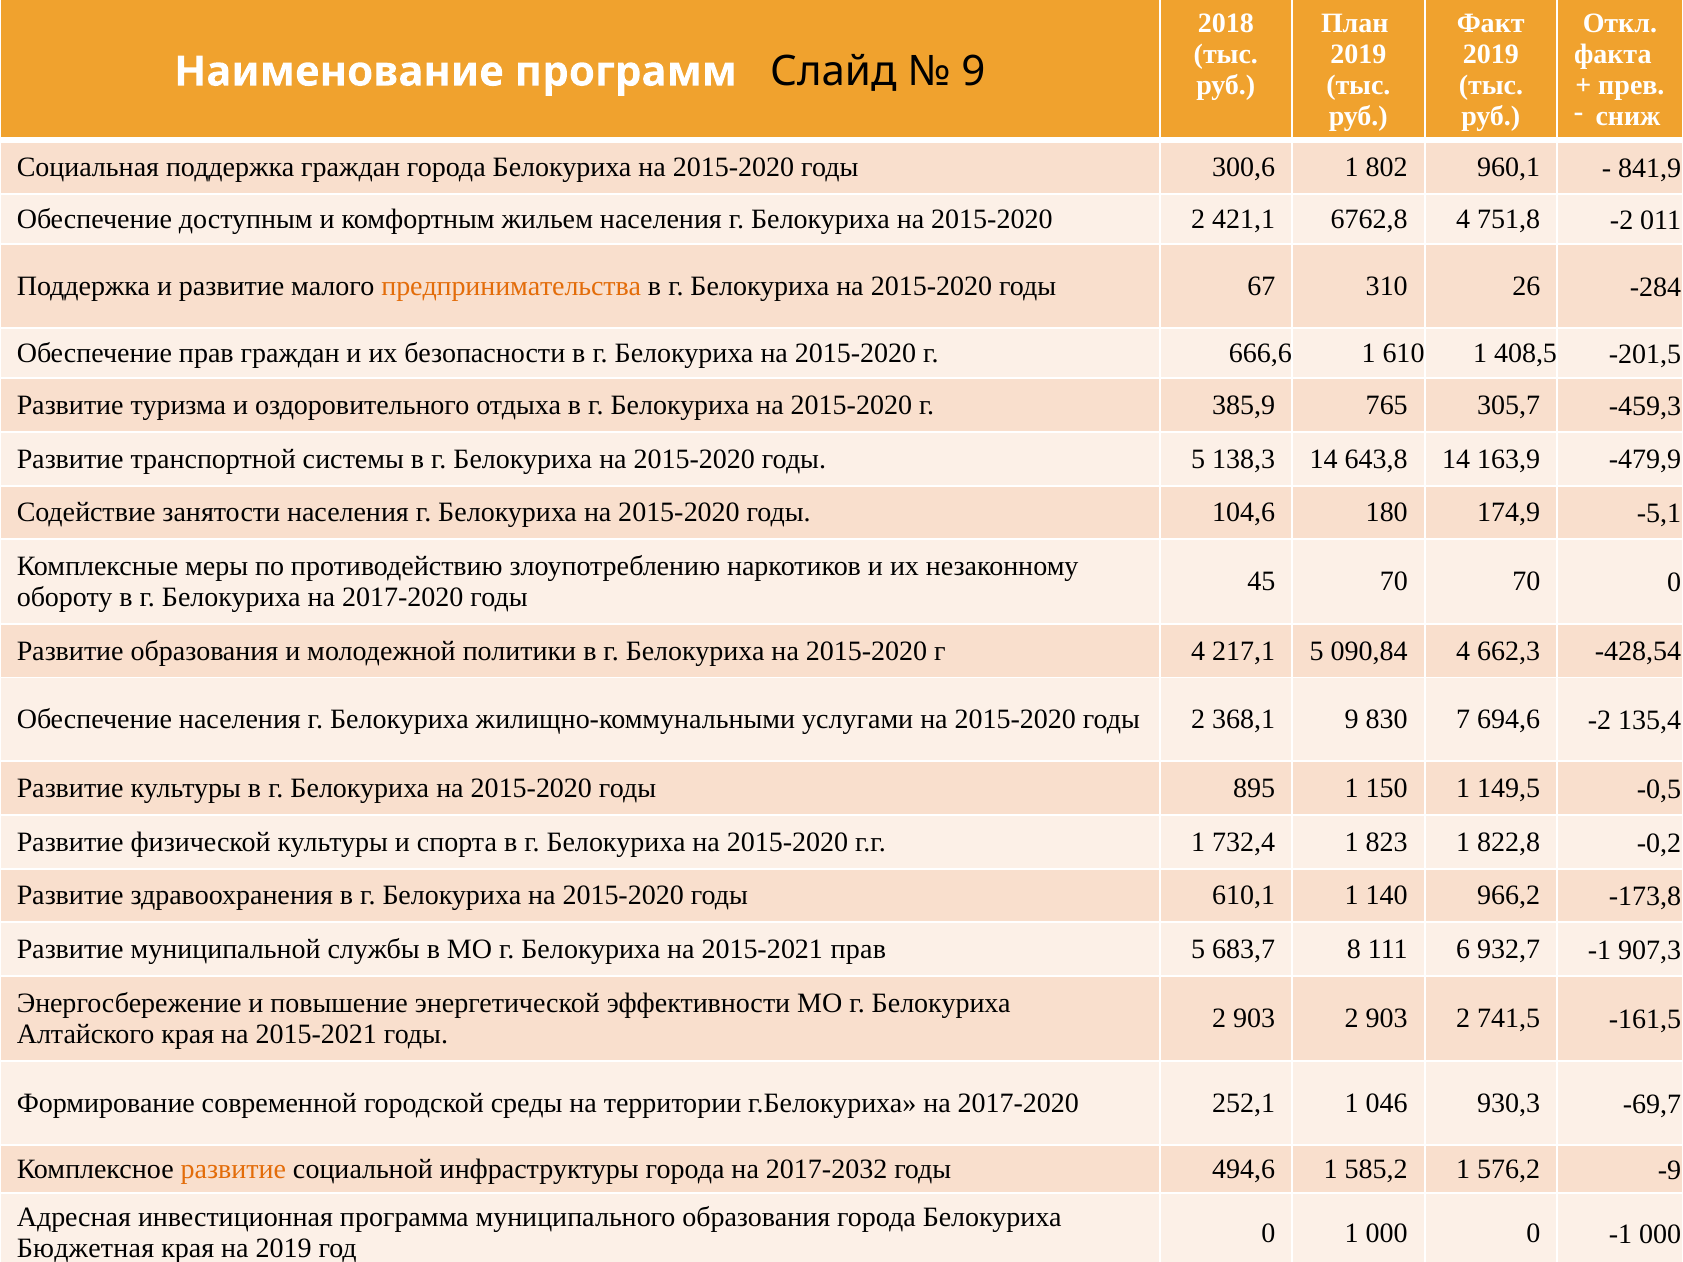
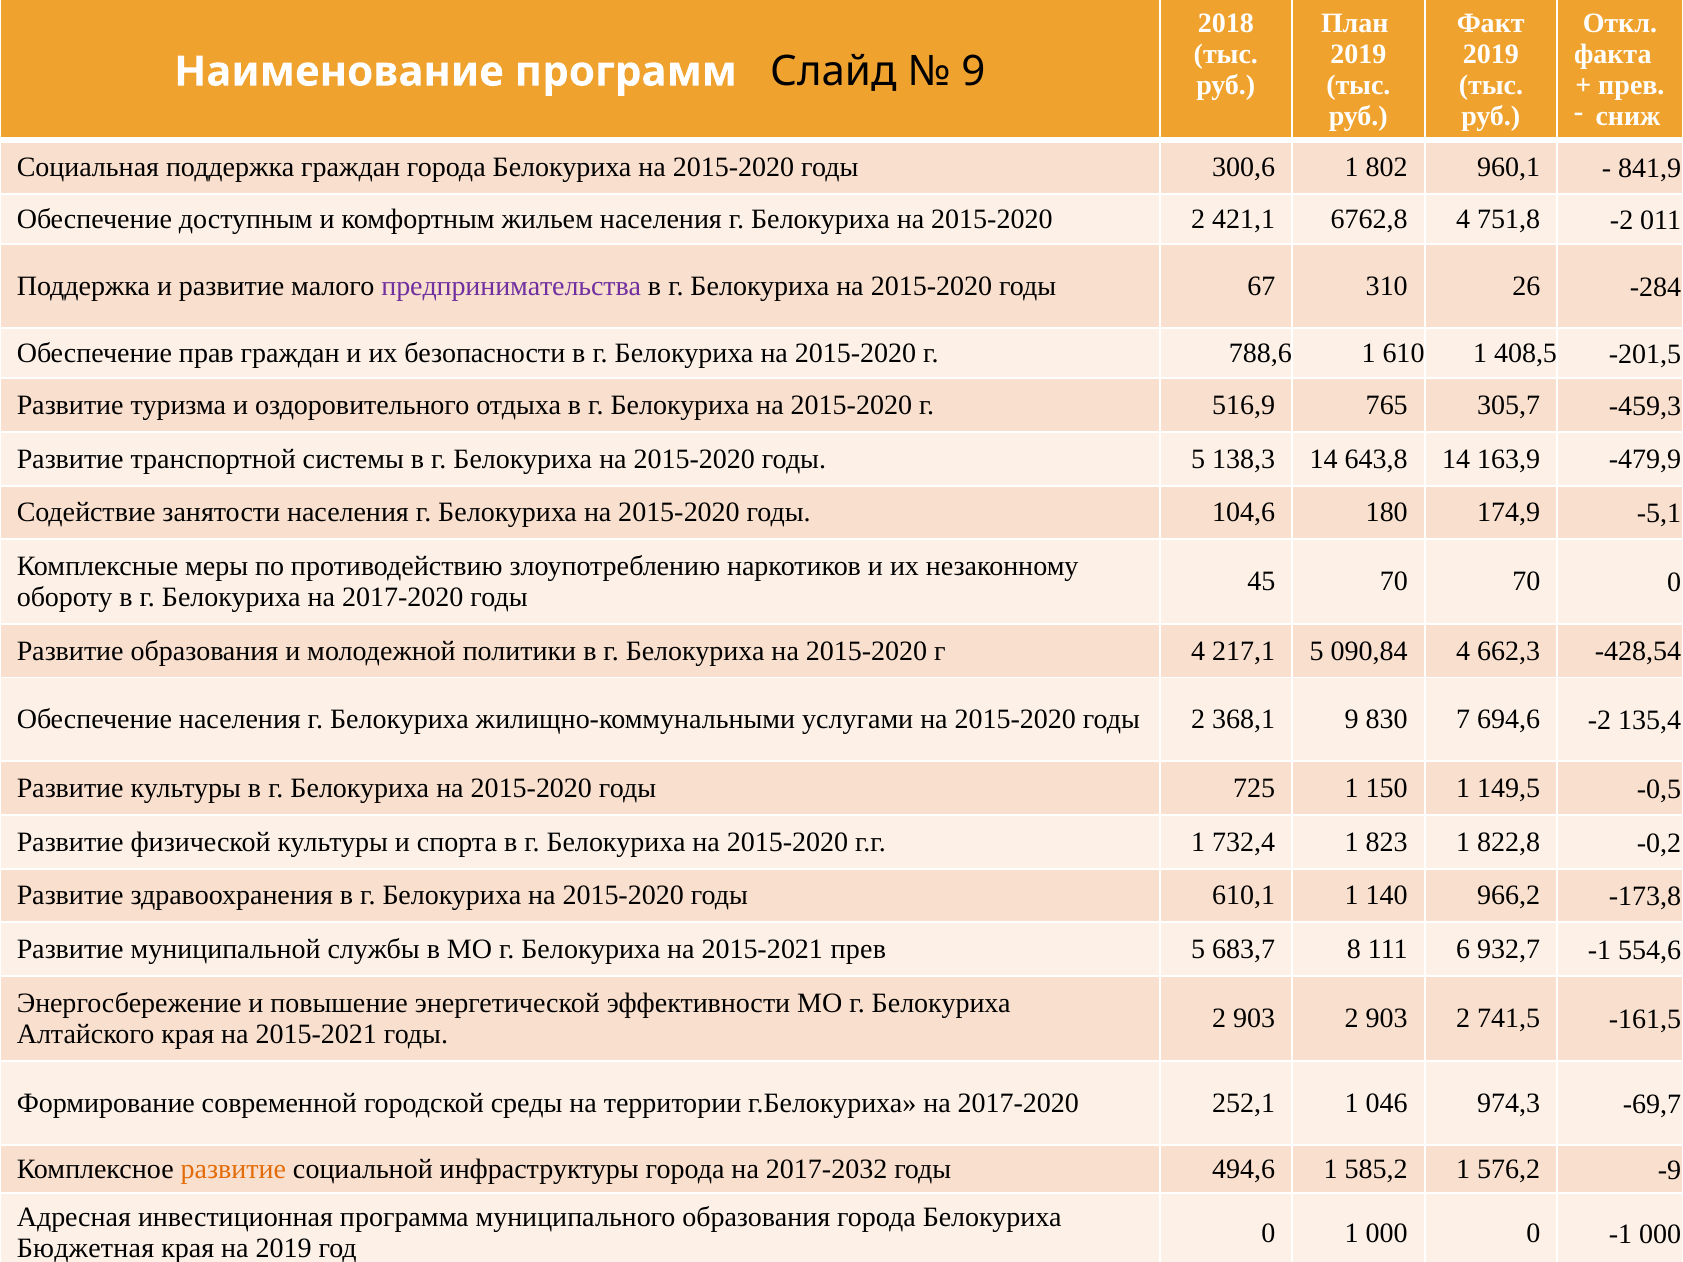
предпринимательства colour: orange -> purple (511, 286)
666,6: 666,6 -> 788,6 (1260, 354)
385,9: 385,9 -> 516,9 (1244, 405)
895: 895 -> 725 (1254, 789)
2015-2021 прав: прав -> прев (858, 950)
907,3: 907,3 -> 554,6 (1650, 950)
930,3: 930,3 -> 974,3 (1509, 1103)
